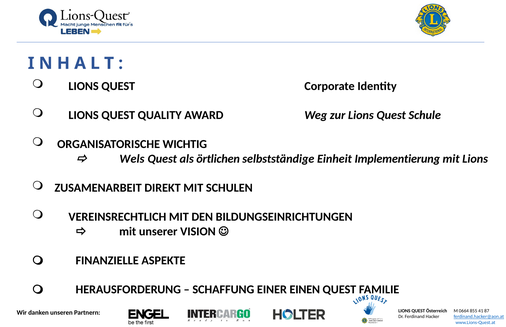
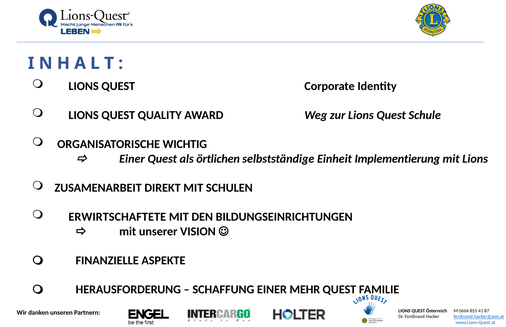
Wels: Wels -> Einer (132, 159)
VEREINSRECHTLICH: VEREINSRECHTLICH -> ERWIRTSCHAFTETE (117, 217)
EINEN: EINEN -> MEHR (305, 289)
